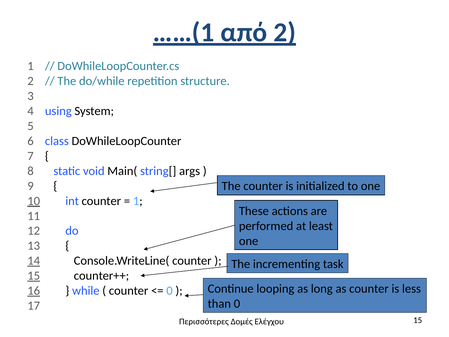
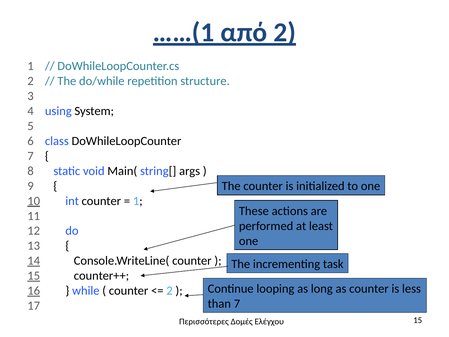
0: 0 -> 2 (170, 291)
than 0: 0 -> 7 (237, 304)
